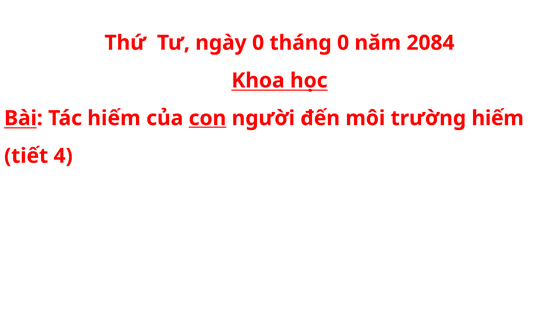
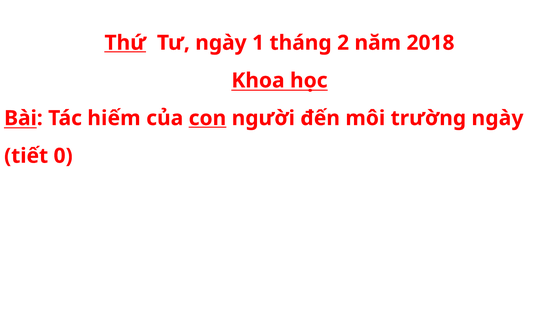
Thứ underline: none -> present (125, 43)
ngày 0: 0 -> 1 (258, 43)
tháng 0: 0 -> 2 (343, 43)
2084: 2084 -> 2018 (430, 43)
trường hiếm: hiếm -> ngày (497, 118)
4: 4 -> 0 (63, 156)
